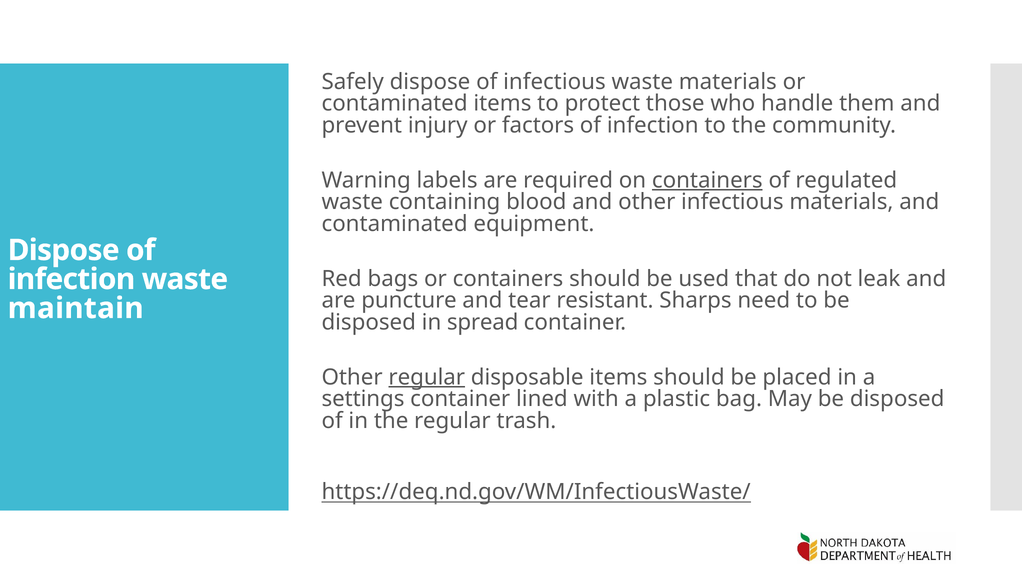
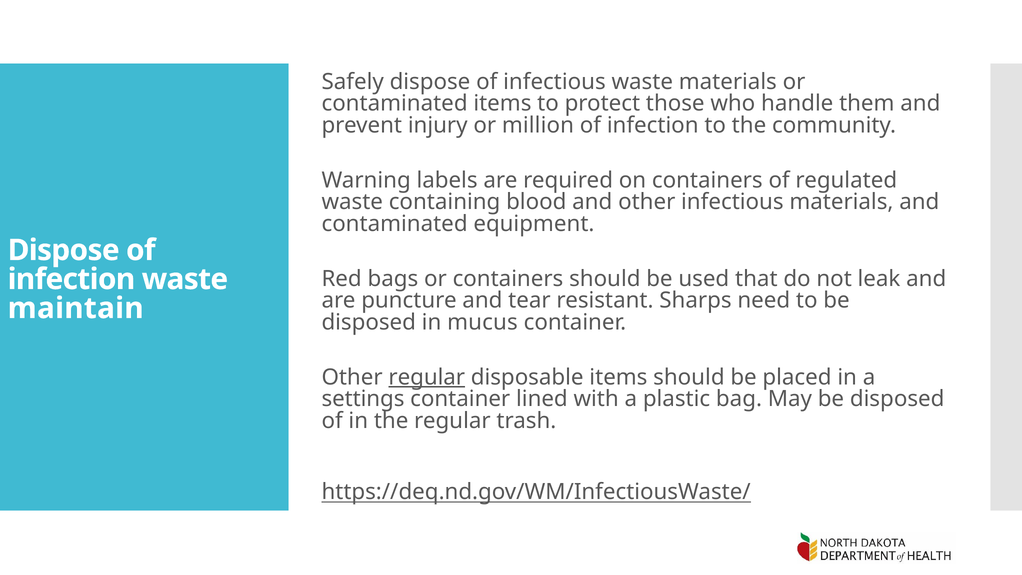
factors: factors -> million (538, 125)
containers underline: present -> none (707, 180)
spread: spread -> mucus (482, 322)
